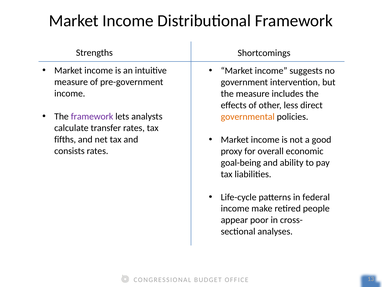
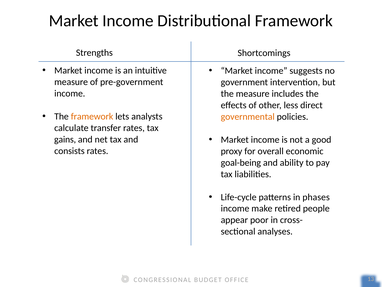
framework colour: purple -> orange (92, 116)
fifths: fifths -> gains (65, 139)
federal: federal -> phases (316, 197)
